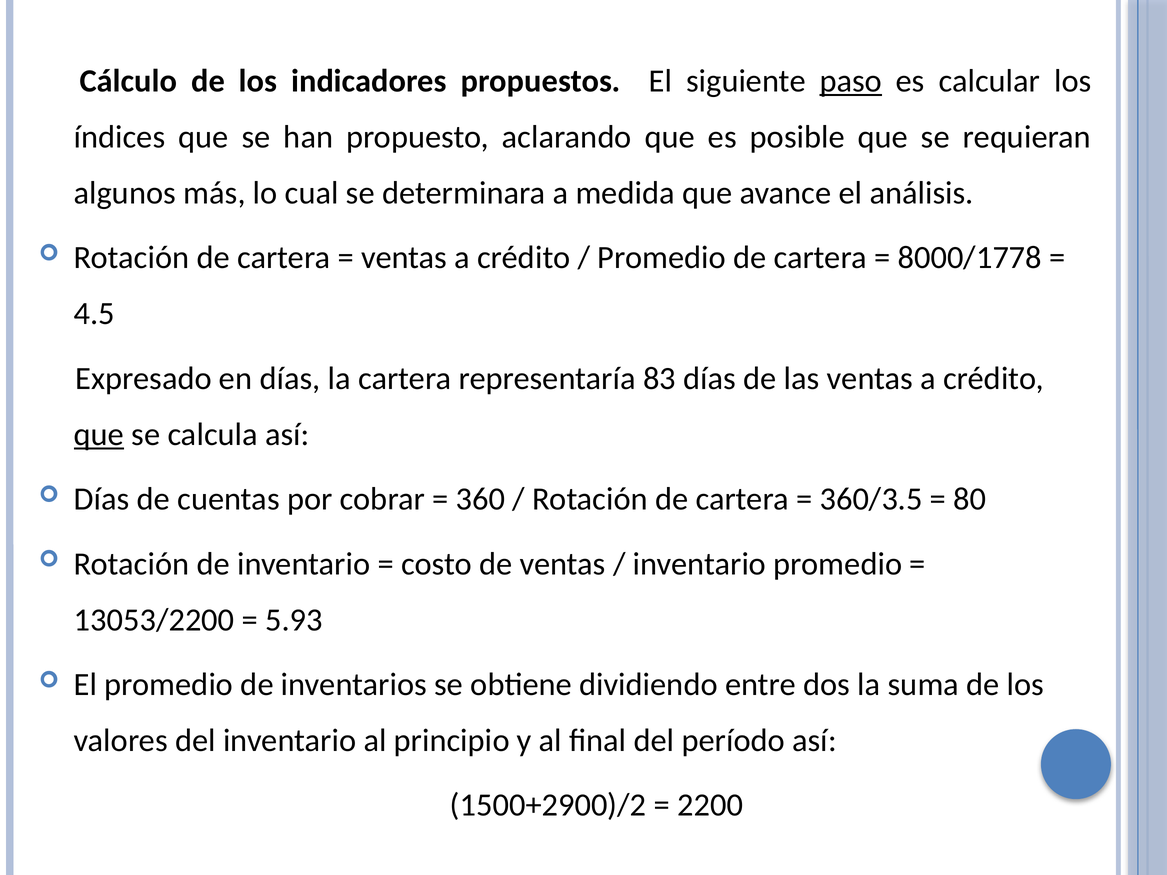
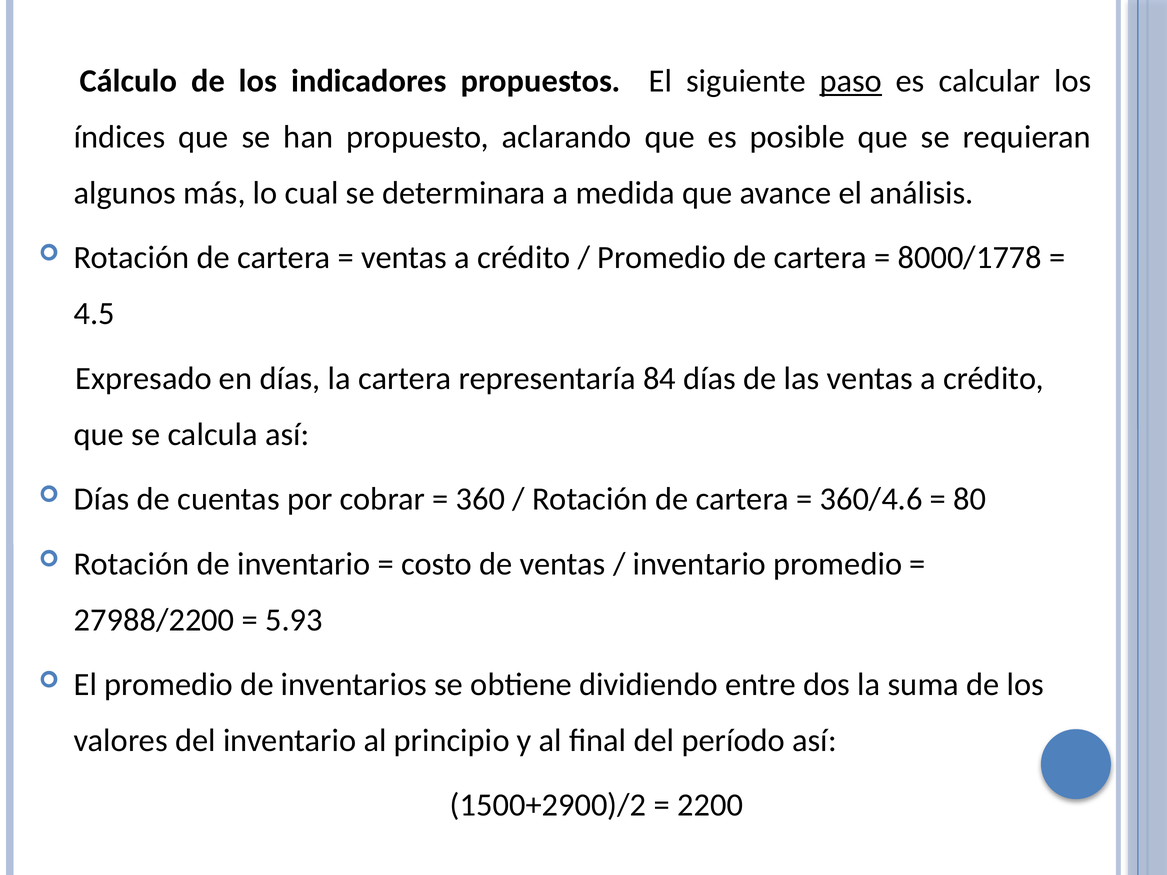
83: 83 -> 84 (660, 379)
que underline: present -> none (99, 435)
360/3.5: 360/3.5 -> 360/4.6 (871, 499)
13053/2200: 13053/2200 -> 27988/2200 (154, 620)
